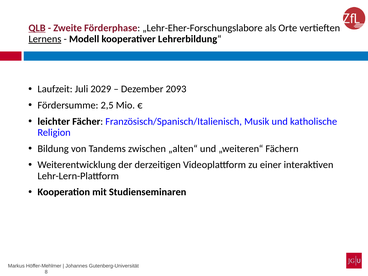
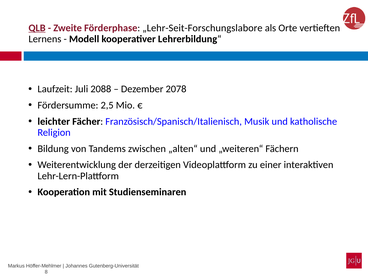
„Lehr-Eher-Forschungslabore: „Lehr-Eher-Forschungslabore -> „Lehr-Seit-Forschungslabore (202, 28)
Lernens underline: present -> none (45, 39)
2029: 2029 -> 2088 (101, 89)
2093: 2093 -> 2078 (176, 89)
